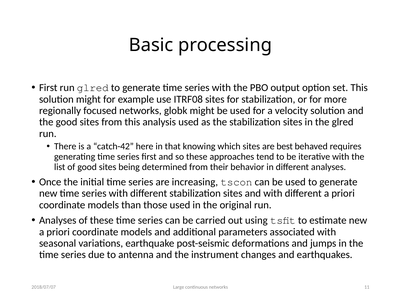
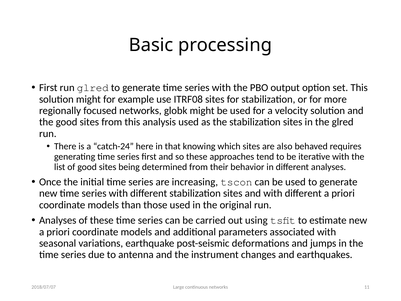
catch-42: catch-42 -> catch-24 (113, 146)
best: best -> also (285, 146)
